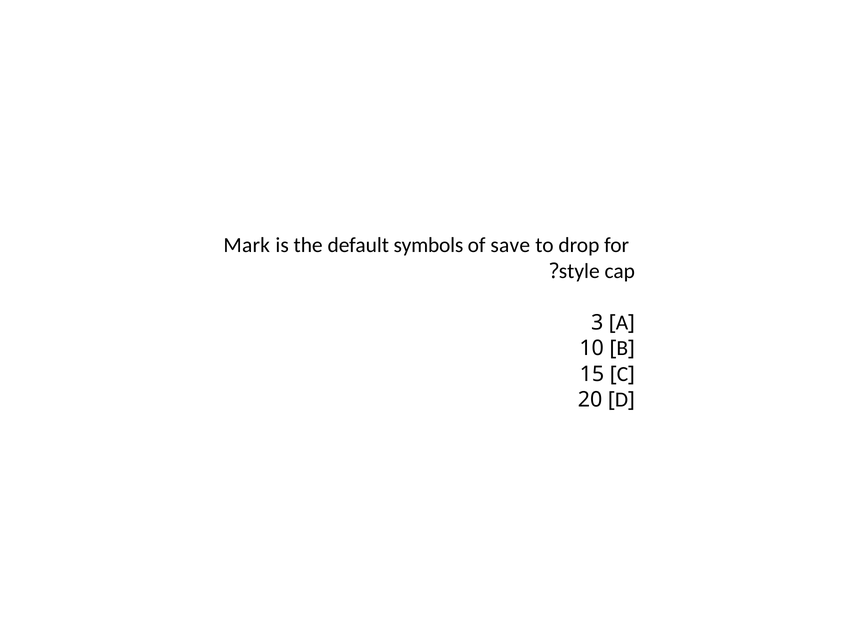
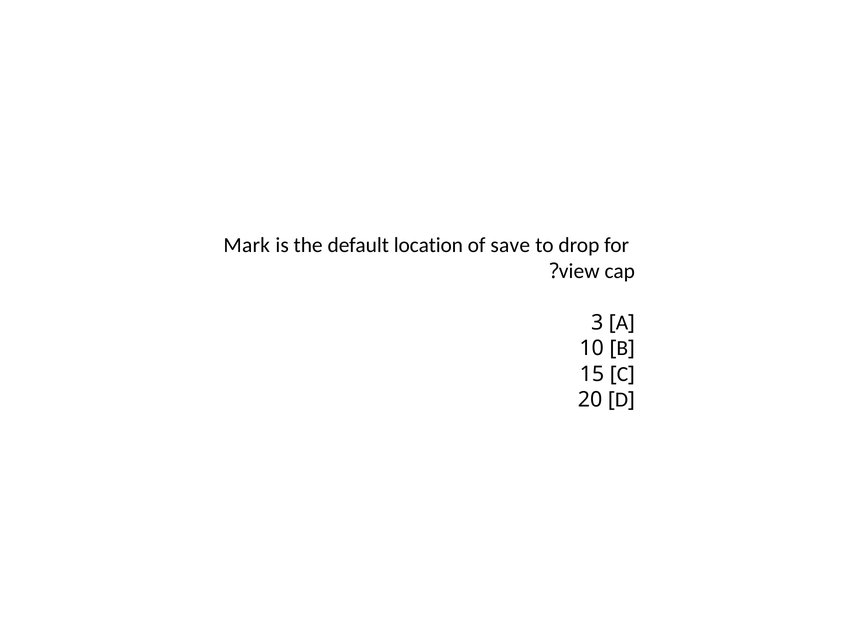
symbols: symbols -> location (428, 245)
style: style -> view (579, 271)
